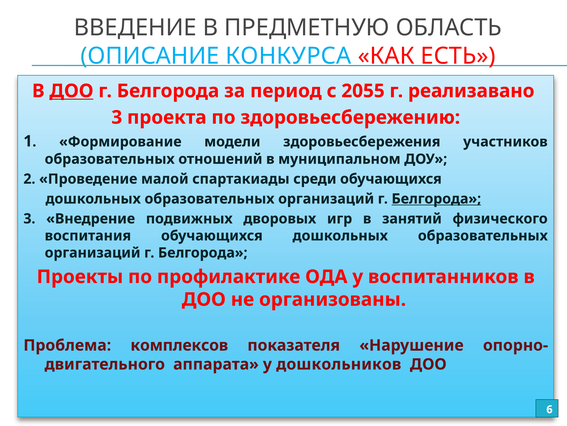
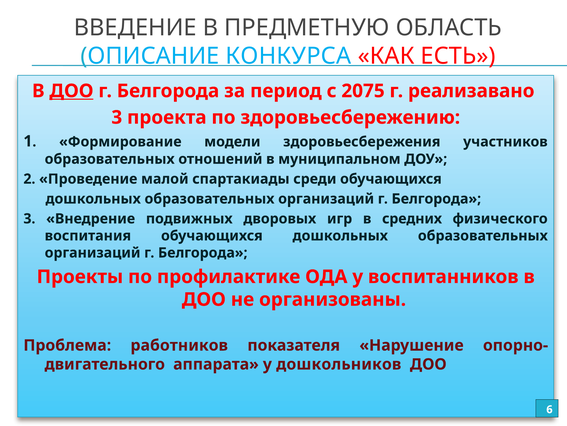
2055: 2055 -> 2075 (363, 91)
Белгорода underline: present -> none (436, 199)
занятий: занятий -> средних (412, 218)
комплексов: комплексов -> работников (179, 345)
